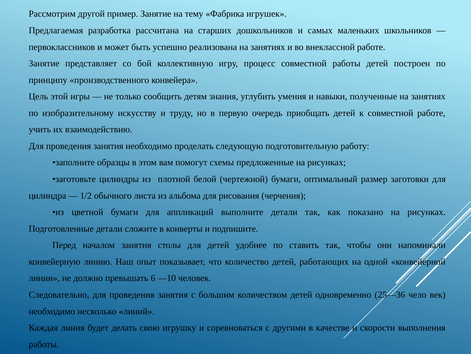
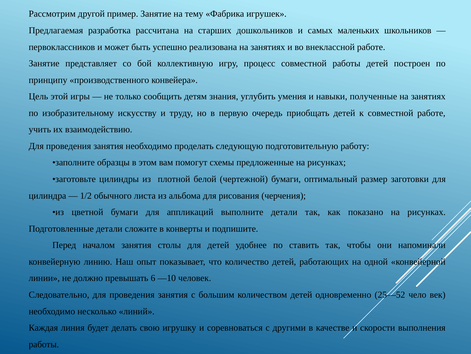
25—36: 25—36 -> 25—52 (390, 294)
